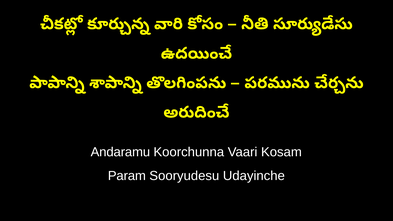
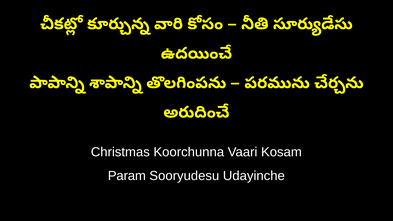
Andaramu: Andaramu -> Christmas (120, 152)
